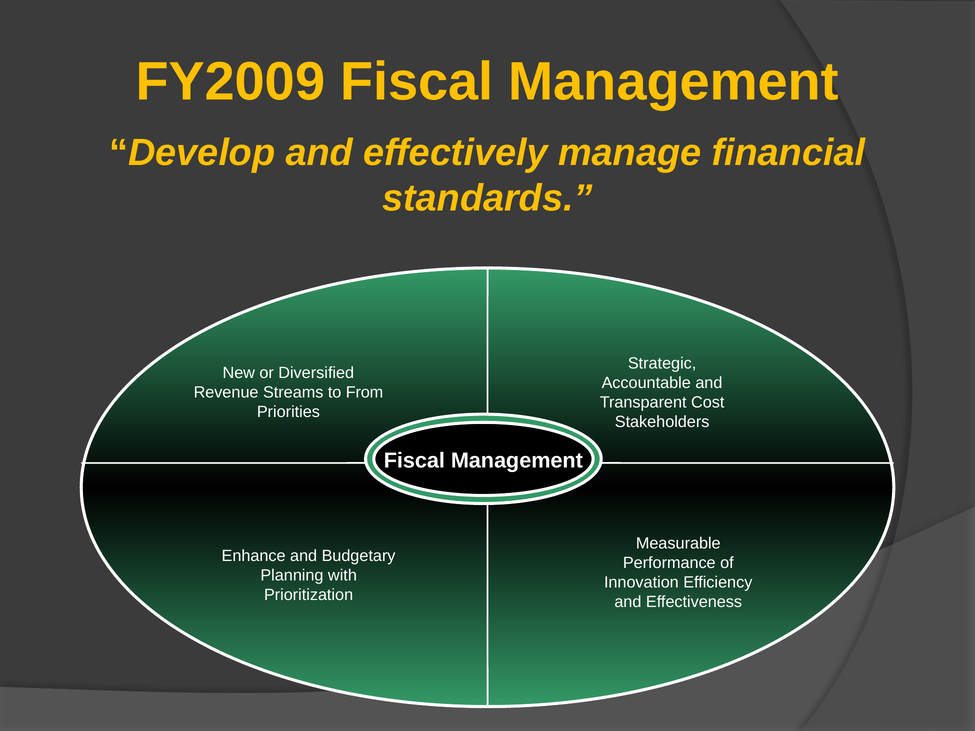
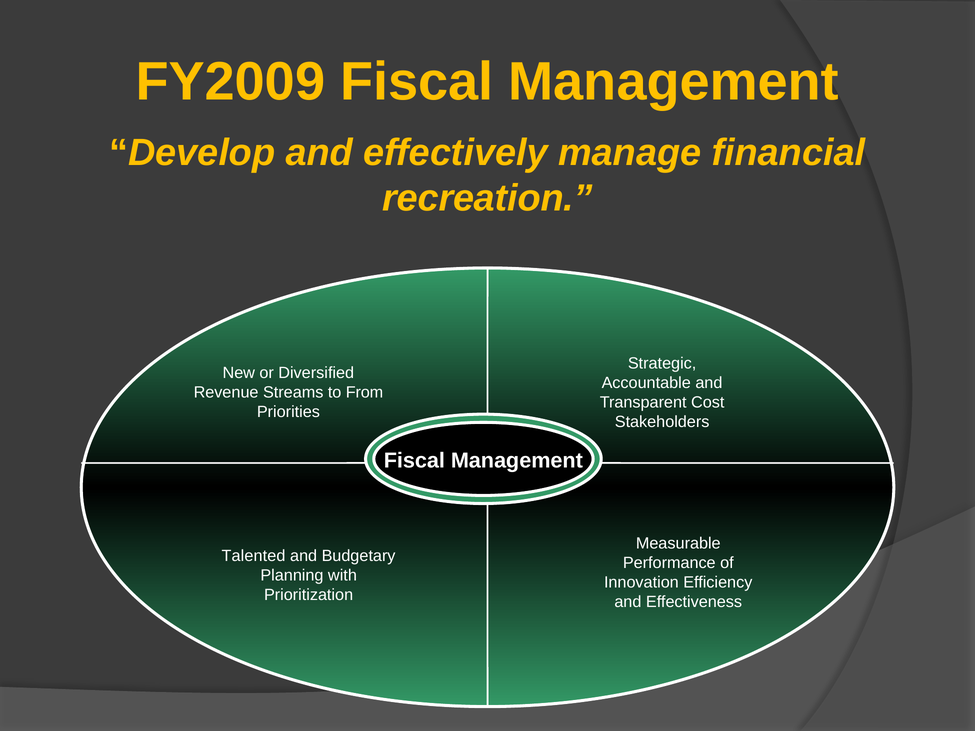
standards: standards -> recreation (487, 198)
Enhance: Enhance -> Talented (254, 556)
